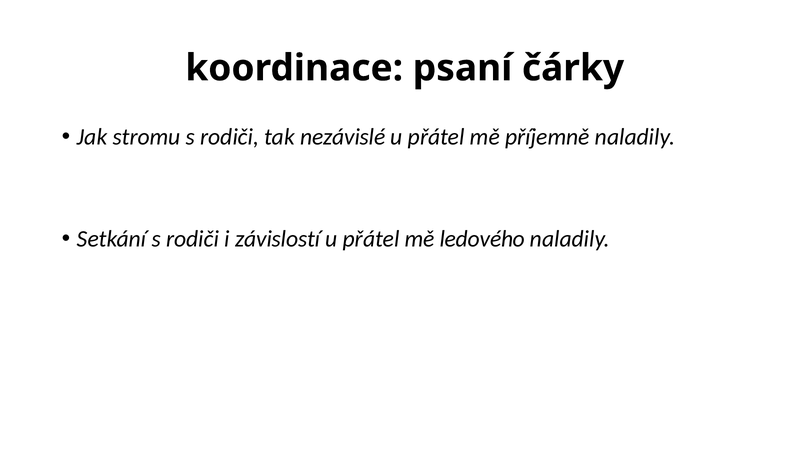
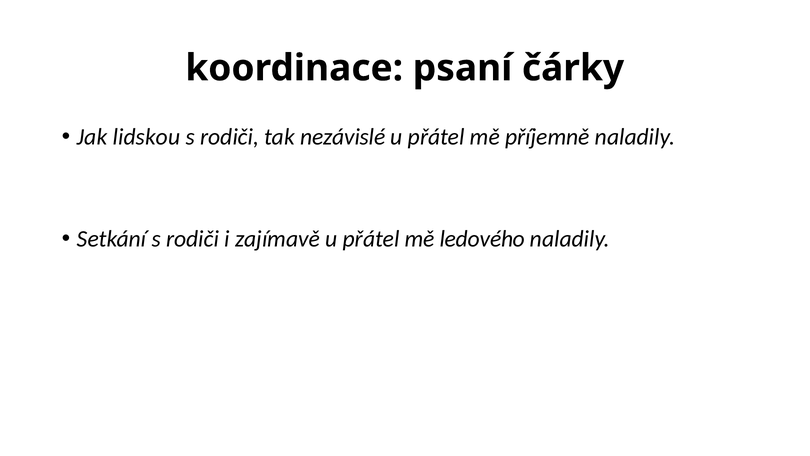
stromu: stromu -> lidskou (146, 137)
závislostí: závislostí -> zajímavě (278, 239)
